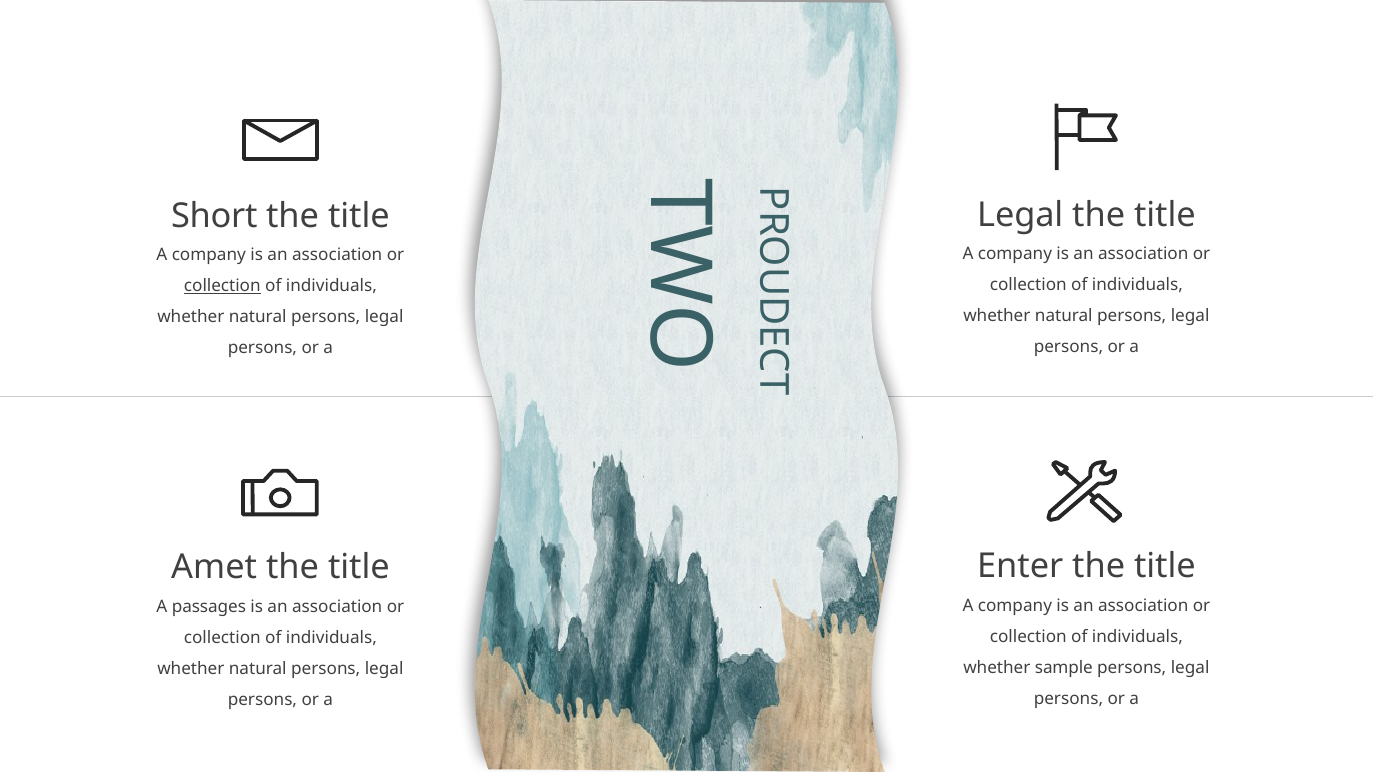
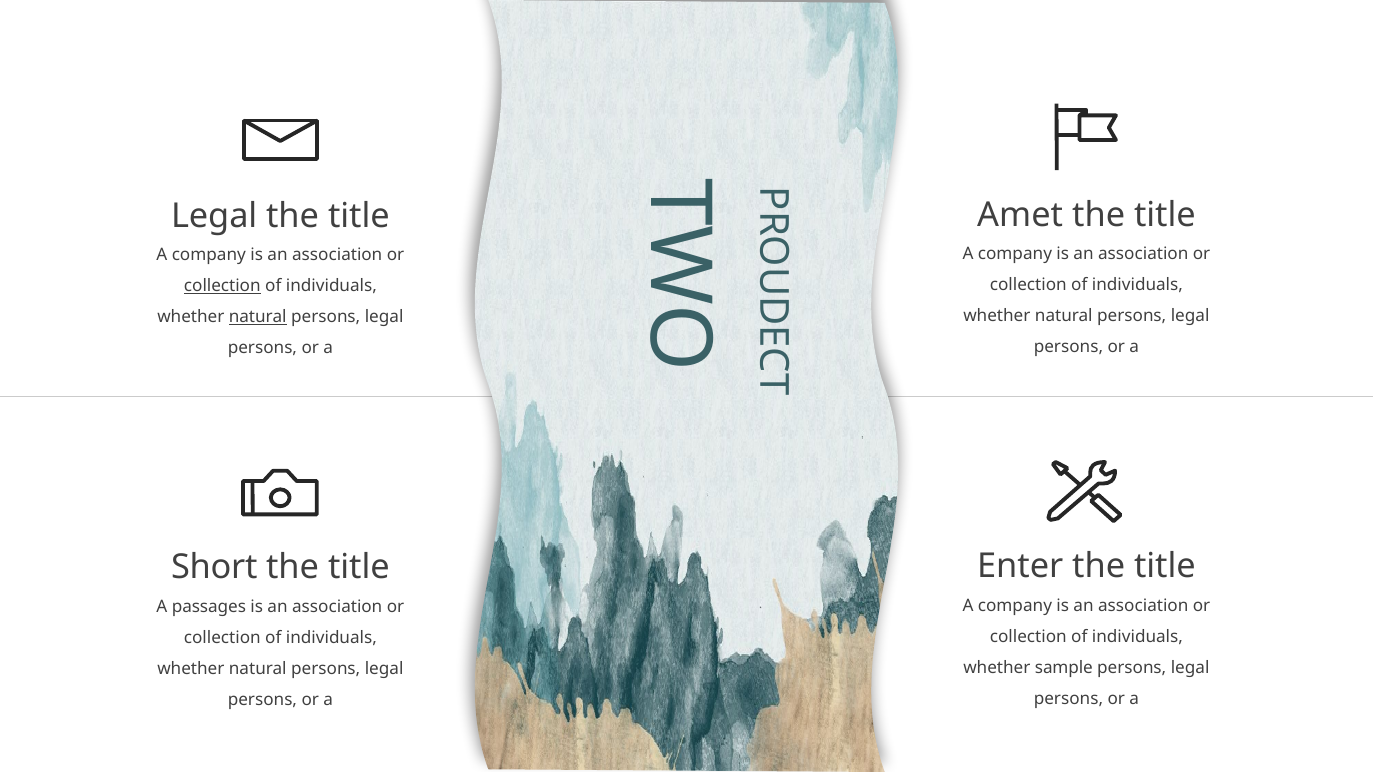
Legal: Legal -> Amet (1020, 215)
Short: Short -> Legal (214, 216)
natural underline: none -> present (258, 317)
Amet: Amet -> Short (214, 568)
